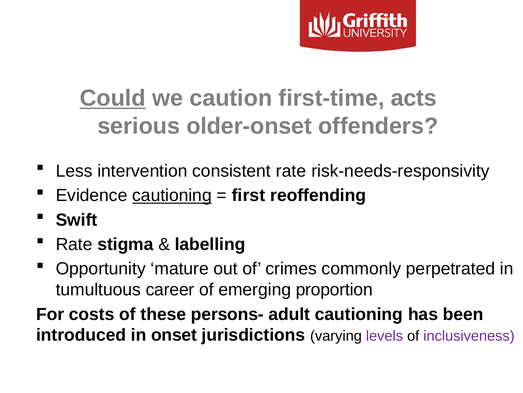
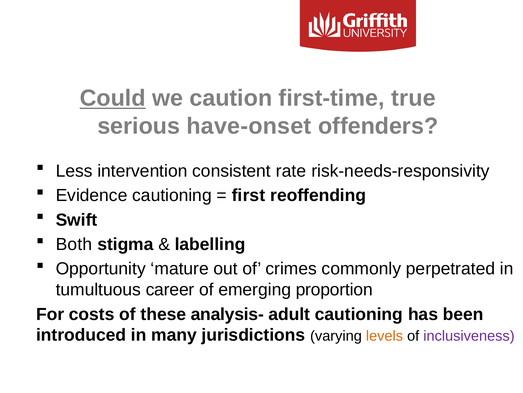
acts: acts -> true (414, 98)
older-onset: older-onset -> have-onset (249, 126)
cautioning underline: present -> none (172, 195)
Rate: Rate -> Both (74, 244)
persons-: persons- -> analysis- (227, 314)
onset: onset -> many (174, 335)
levels colour: purple -> orange (384, 336)
